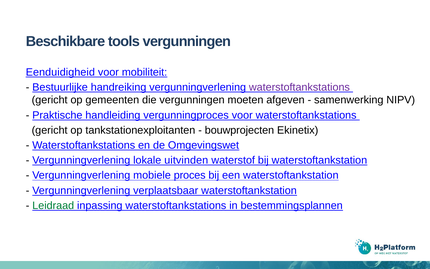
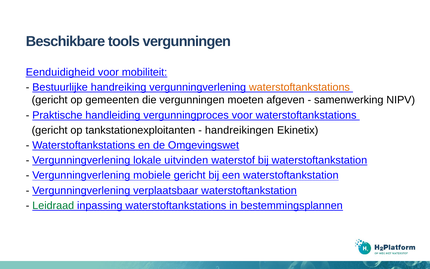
waterstoftankstations colour: purple -> orange (299, 87)
bouwprojecten: bouwprojecten -> handreikingen (239, 130)
mobiele proces: proces -> gericht (190, 175)
